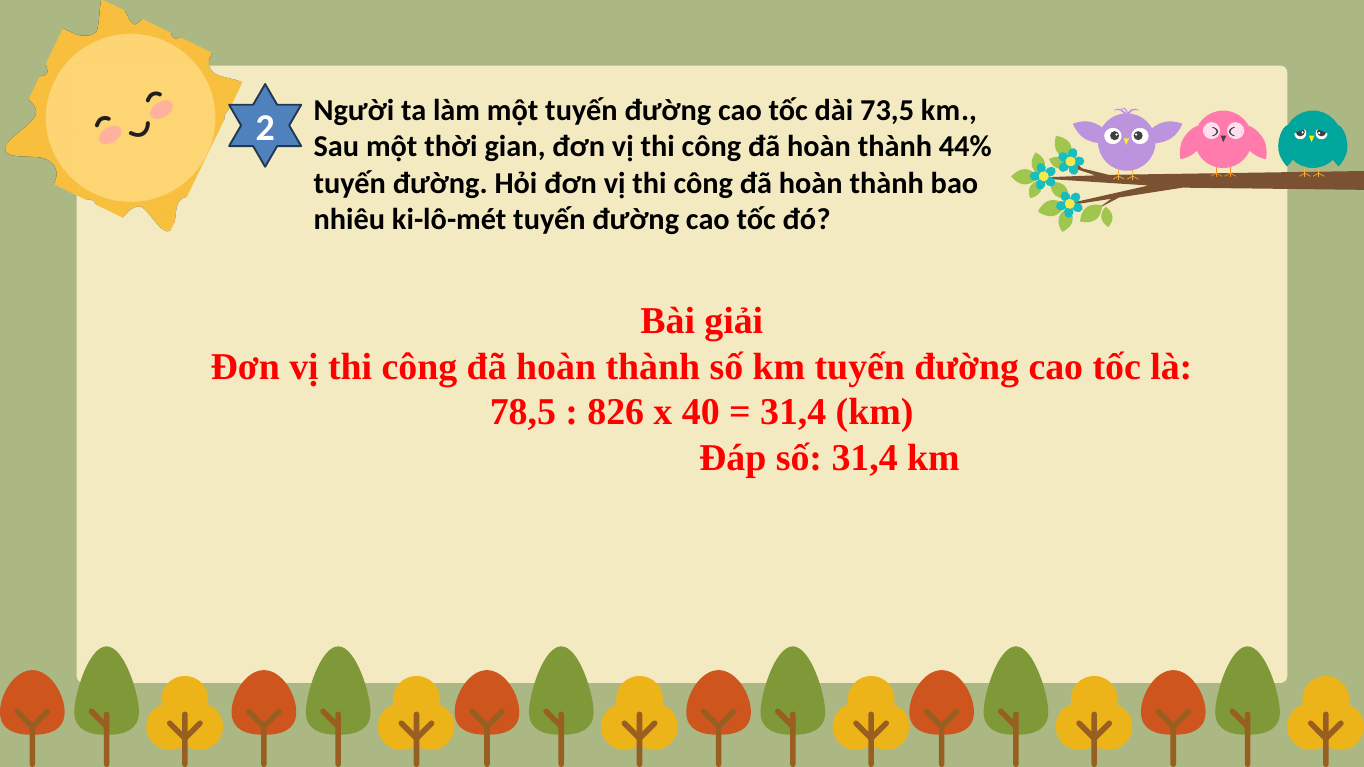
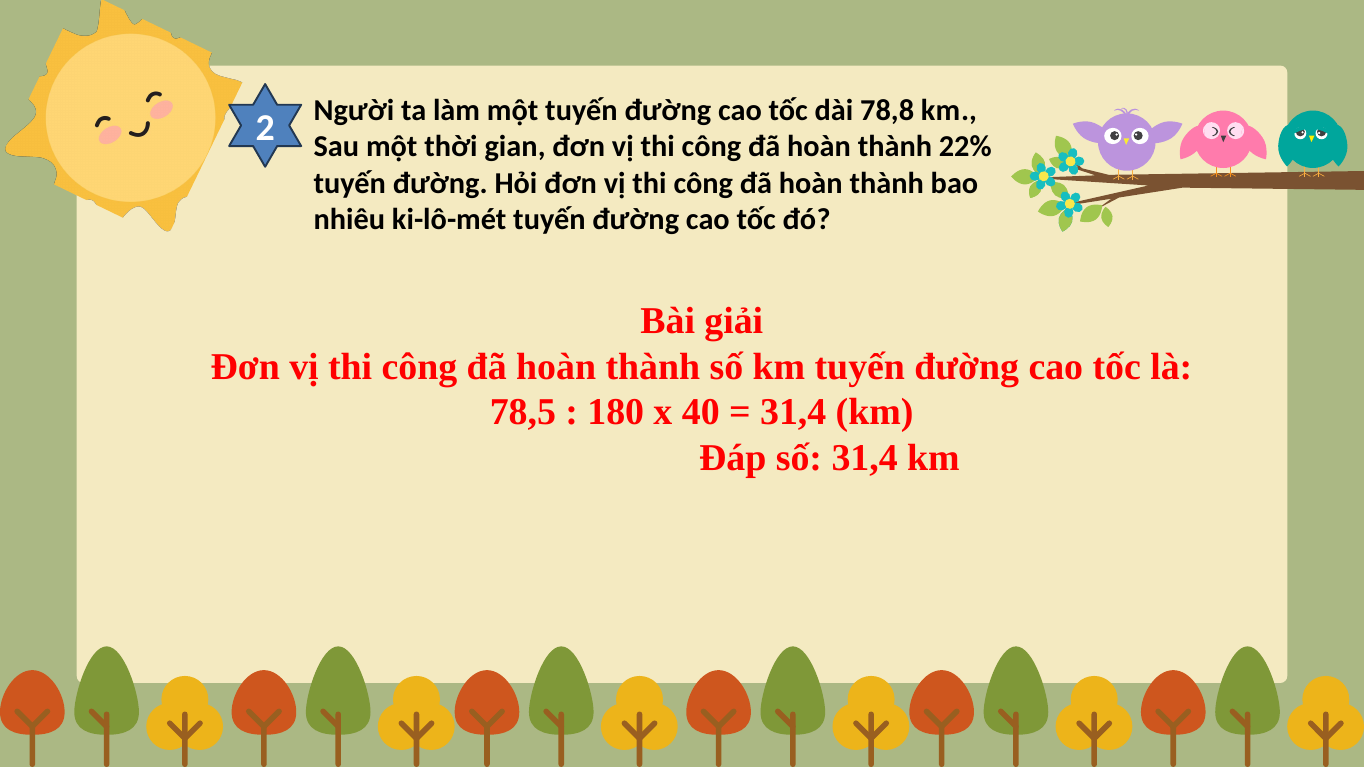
73,5: 73,5 -> 78,8 (887, 110)
44%: 44% -> 22% (965, 147)
826: 826 -> 180 (616, 412)
